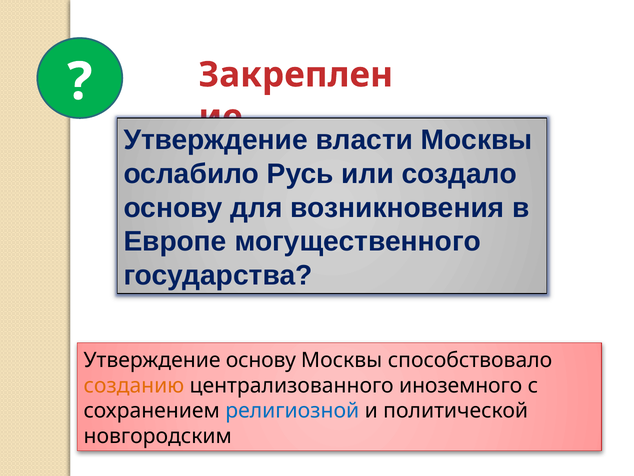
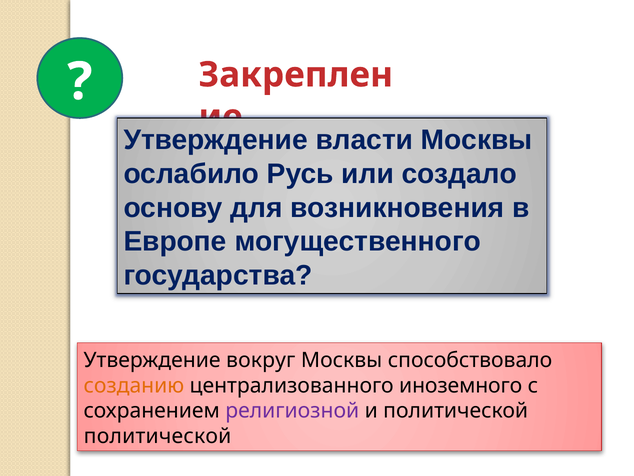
Утверждение основу: основу -> вокруг (261, 360)
религиозной colour: blue -> purple (292, 411)
новгородским: новгородским -> политической (158, 436)
